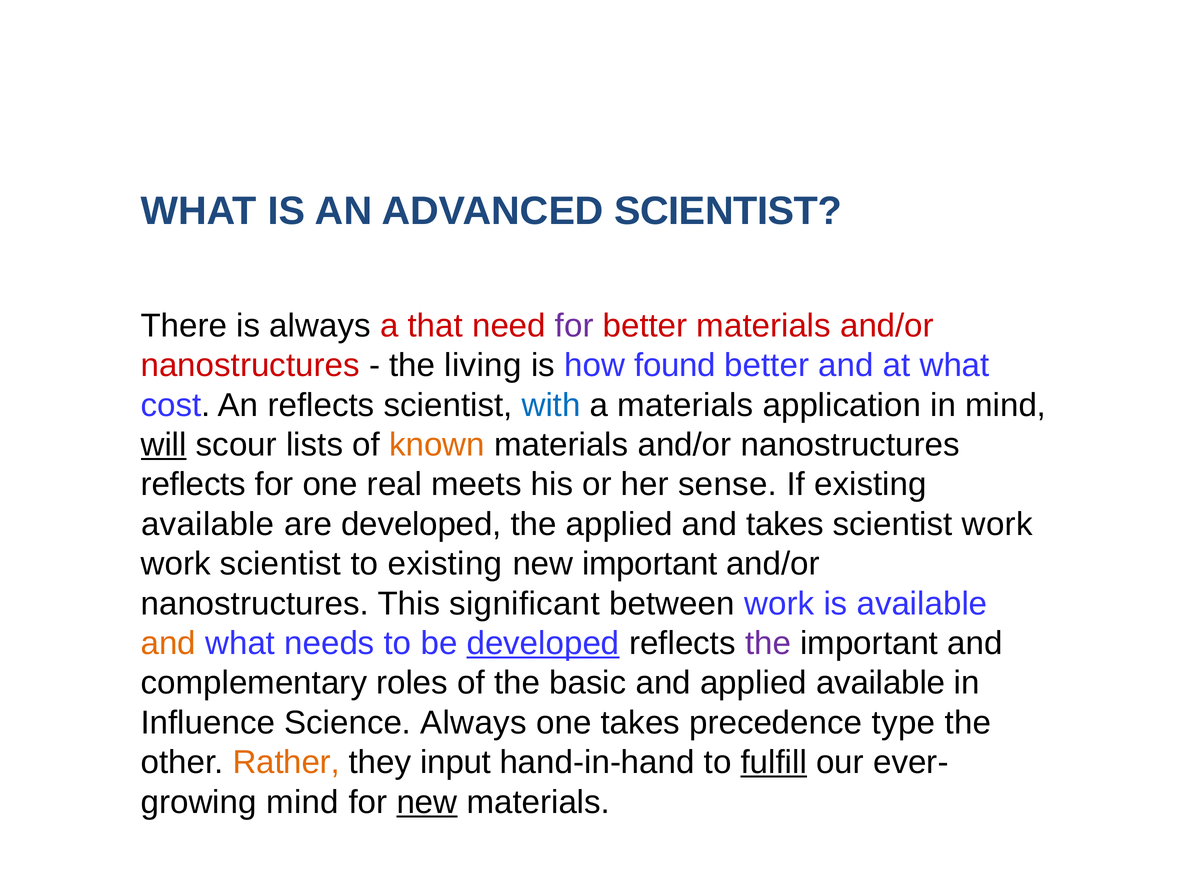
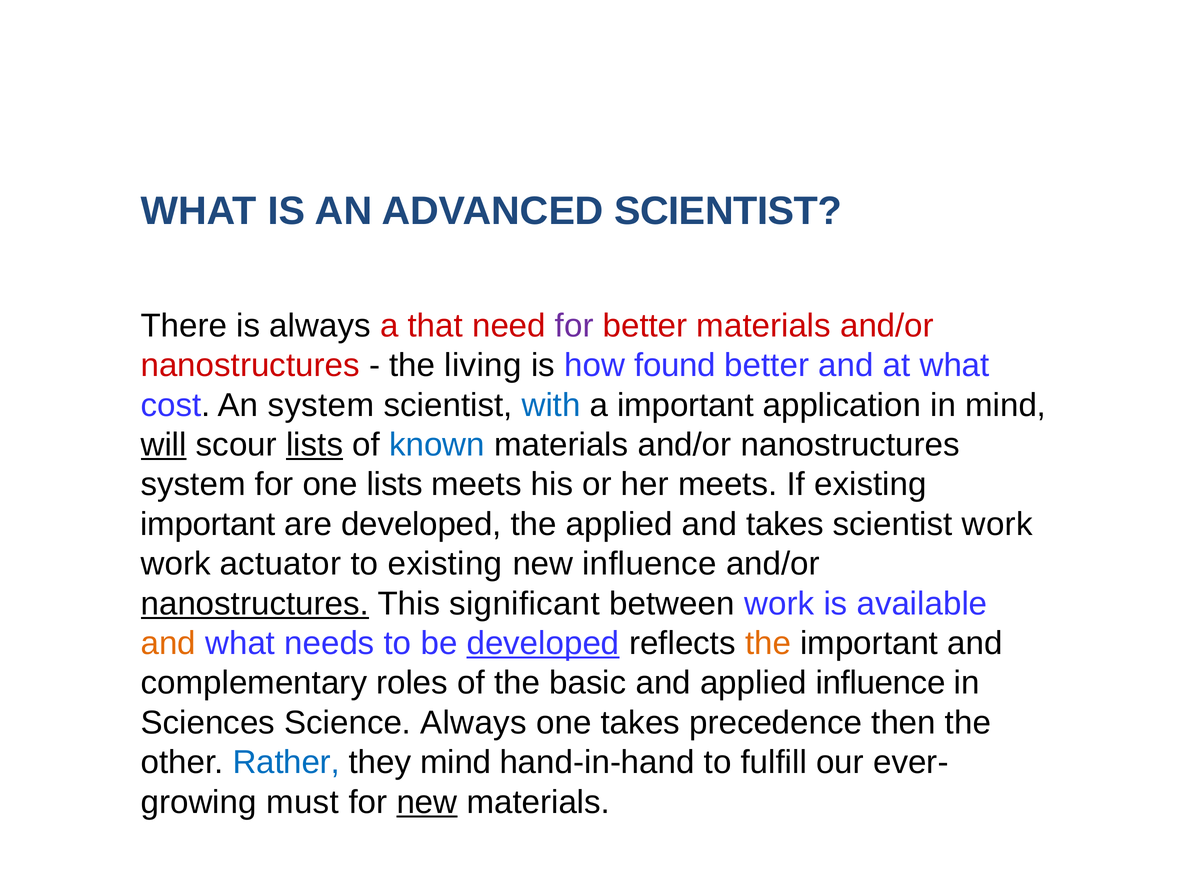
An reflects: reflects -> system (321, 405)
a materials: materials -> important (686, 405)
lists underline: none -> present (315, 445)
known colour: orange -> blue (437, 445)
reflects: reflects -> system (193, 485)
one real: real -> lists (395, 485)
her sense: sense -> meets (728, 485)
available: available -> important (208, 524)
work scientist: scientist -> actuator (280, 564)
new important: important -> influence (649, 564)
nanostructures underline: none -> present (255, 604)
the colour: purple -> orange (768, 644)
applied available: available -> influence (881, 683)
Influence: Influence -> Sciences (208, 723)
type: type -> then (904, 723)
Rather colour: orange -> blue (286, 763)
they input: input -> mind (456, 763)
fulfill underline: present -> none (774, 763)
mind: mind -> must (302, 802)
